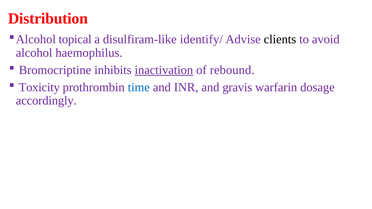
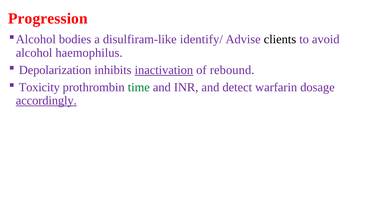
Distribution: Distribution -> Progression (48, 18)
topical: topical -> bodies (75, 39)
Bromocriptine: Bromocriptine -> Depolarization (55, 70)
time colour: blue -> green (139, 87)
gravis: gravis -> detect (237, 87)
accordingly underline: none -> present (46, 101)
